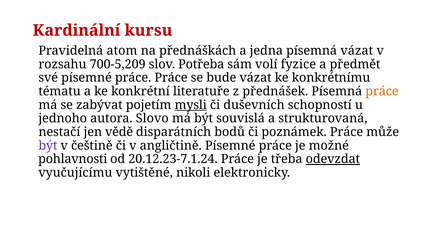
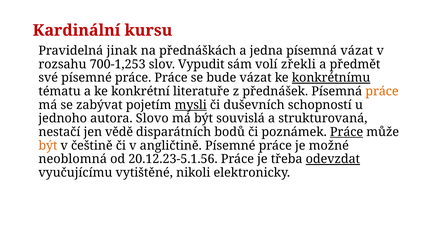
atom: atom -> jinak (122, 51)
700-5,209: 700-5,209 -> 700-1,253 (118, 64)
Potřeba: Potřeba -> Vypudit (201, 64)
fyzice: fyzice -> zřekli (298, 64)
konkrétnímu underline: none -> present (331, 78)
Práce underline: none -> present (347, 132)
být colour: purple -> orange (48, 145)
pohlavnosti: pohlavnosti -> neoblomná (73, 159)
20.12.23-7.1.24: 20.12.23-7.1.24 -> 20.12.23-5.1.56 (173, 159)
